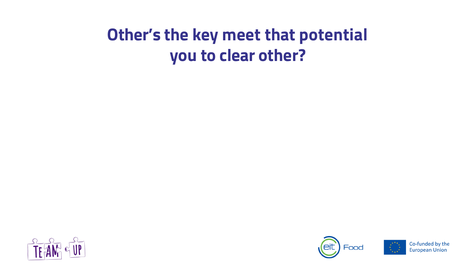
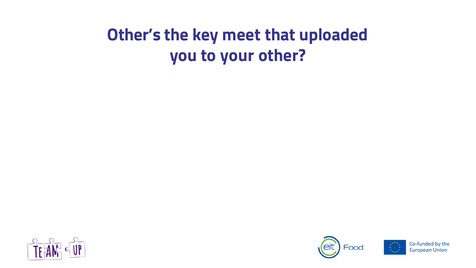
potential: potential -> uploaded (334, 35)
clear: clear -> your (237, 56)
